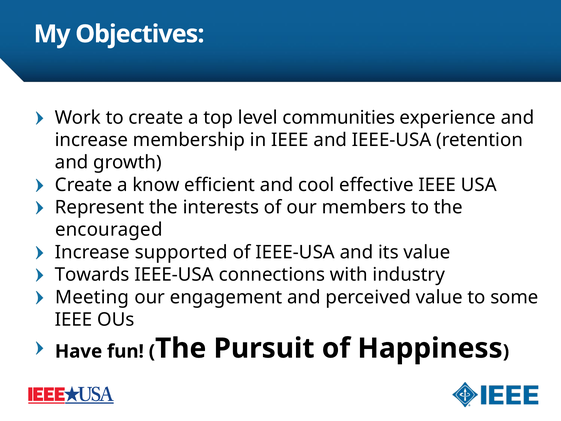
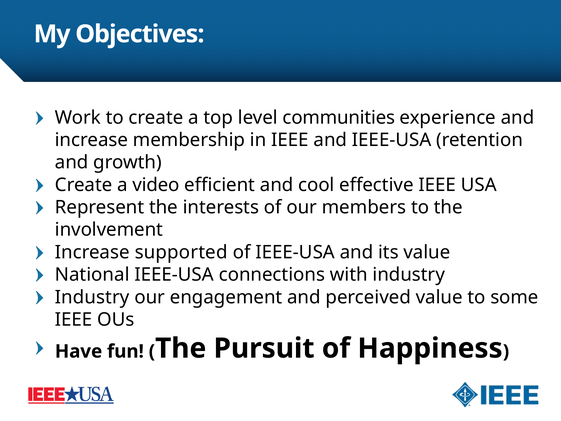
know: know -> video (156, 185)
encouraged: encouraged -> involvement (109, 230)
Towards: Towards -> National (92, 275)
Meeting: Meeting -> Industry (92, 297)
